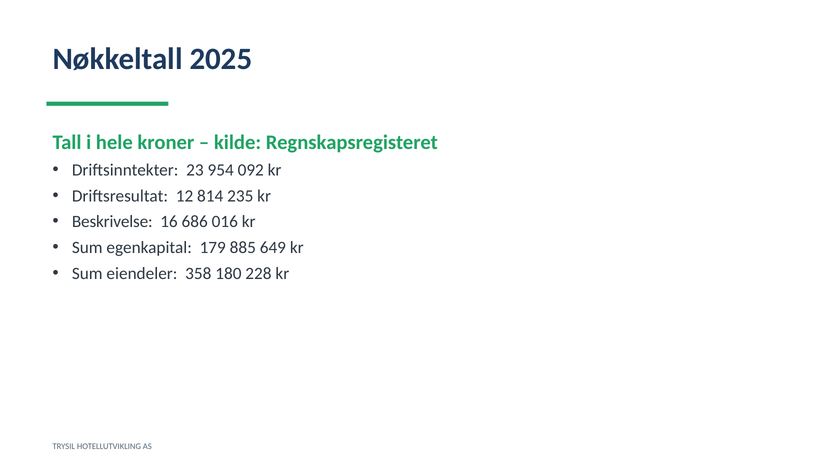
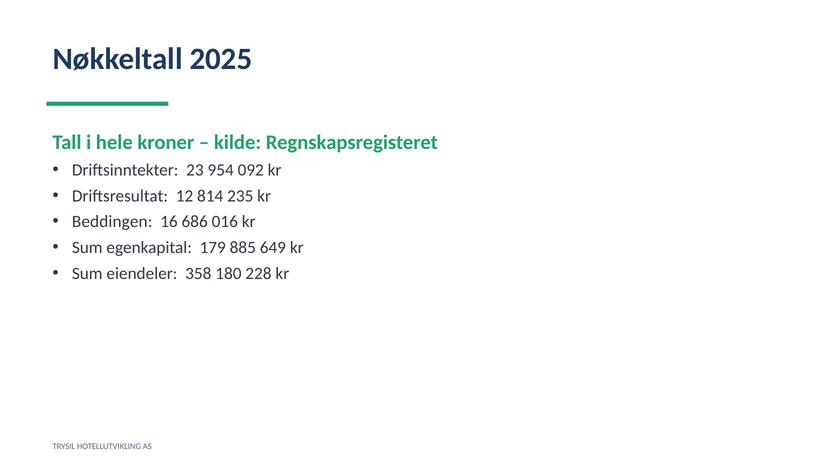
Beskrivelse: Beskrivelse -> Beddingen (112, 222)
